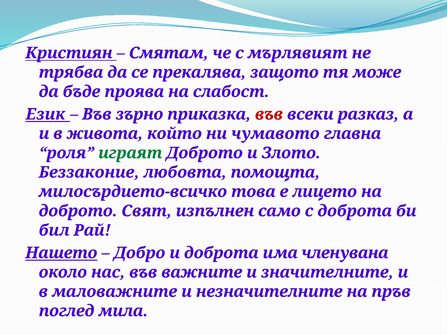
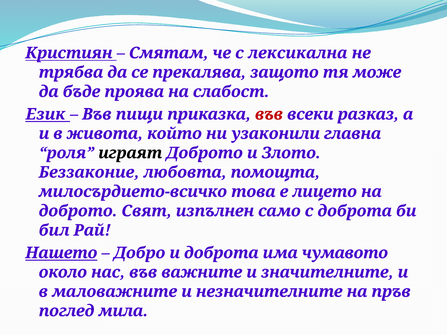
мърлявият: мърлявият -> лексикална (298, 53)
зърно: зърно -> пищи (139, 114)
чумавото: чумавото -> узаконили (276, 134)
играят colour: green -> black (130, 153)
членувана: членувана -> чумавото (345, 253)
